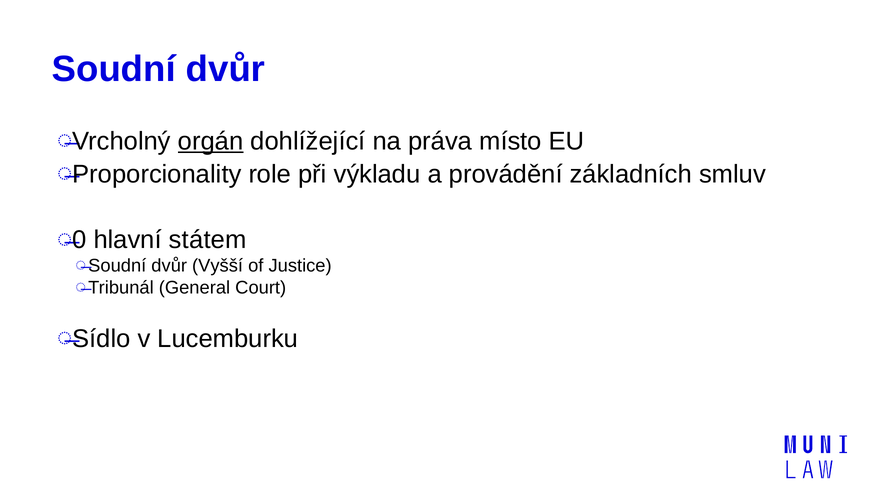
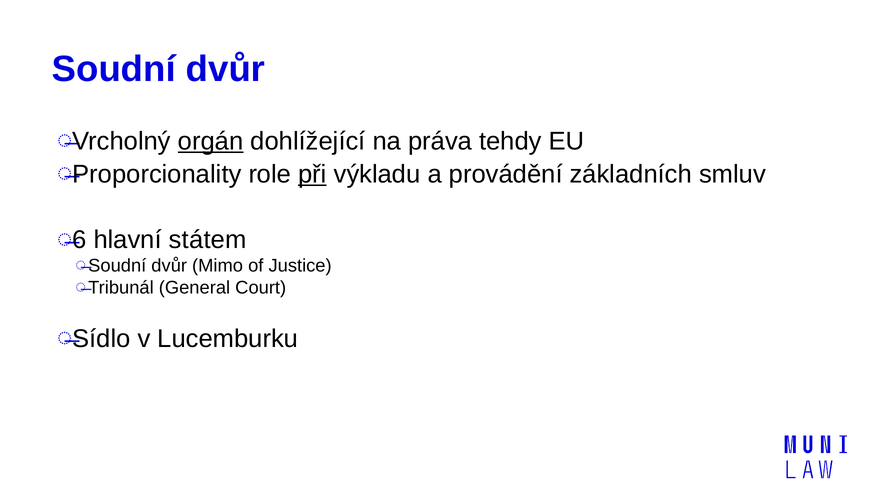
místo: místo -> tehdy (510, 141)
při underline: none -> present (312, 174)
0: 0 -> 6 (79, 240)
Vyšší: Vyšší -> Mimo (218, 266)
